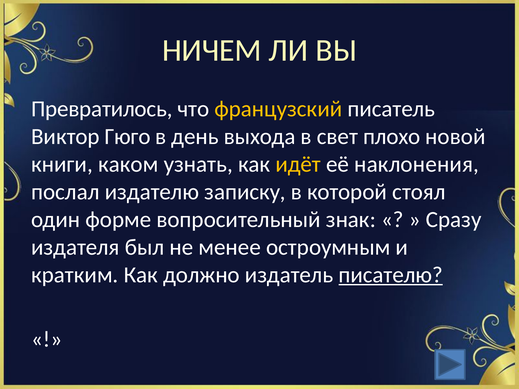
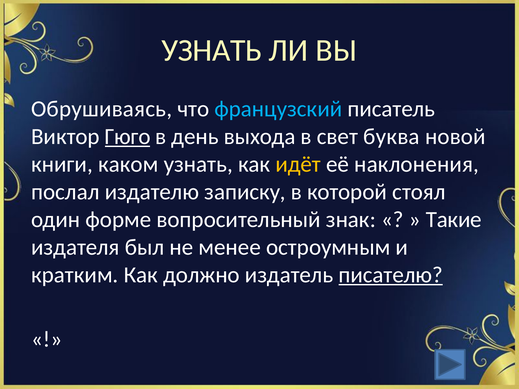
НИЧЕМ: НИЧЕМ -> УЗНАТЬ (212, 50)
Превратилось: Превратилось -> Обрушиваясь (102, 109)
французский colour: yellow -> light blue (278, 109)
Гюго underline: none -> present (128, 137)
плохо: плохо -> буква (392, 137)
Сразу: Сразу -> Такие (454, 220)
